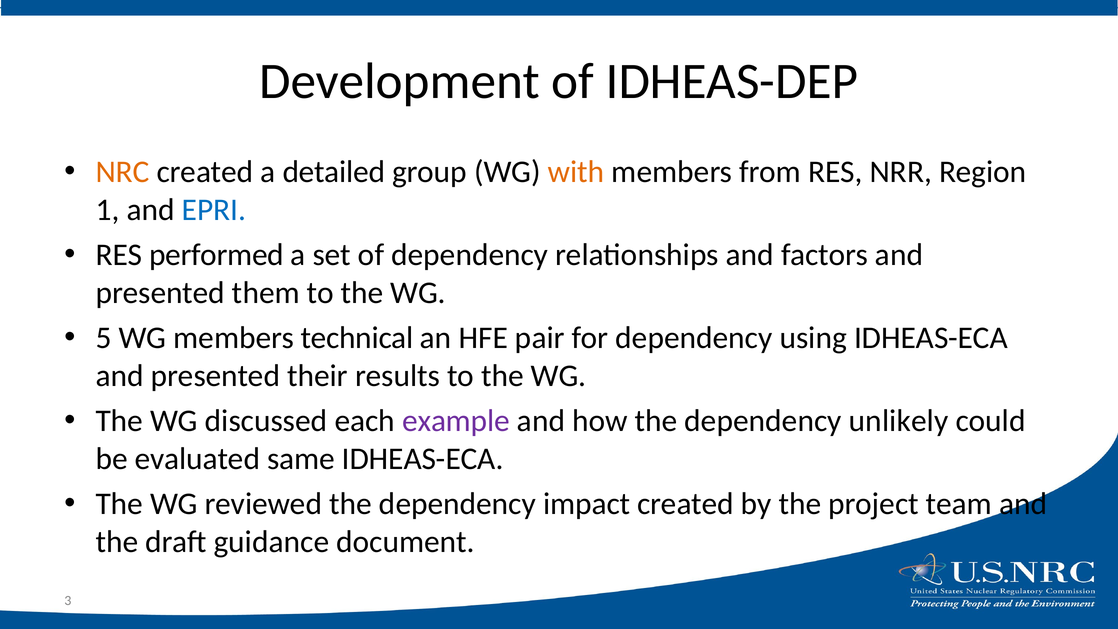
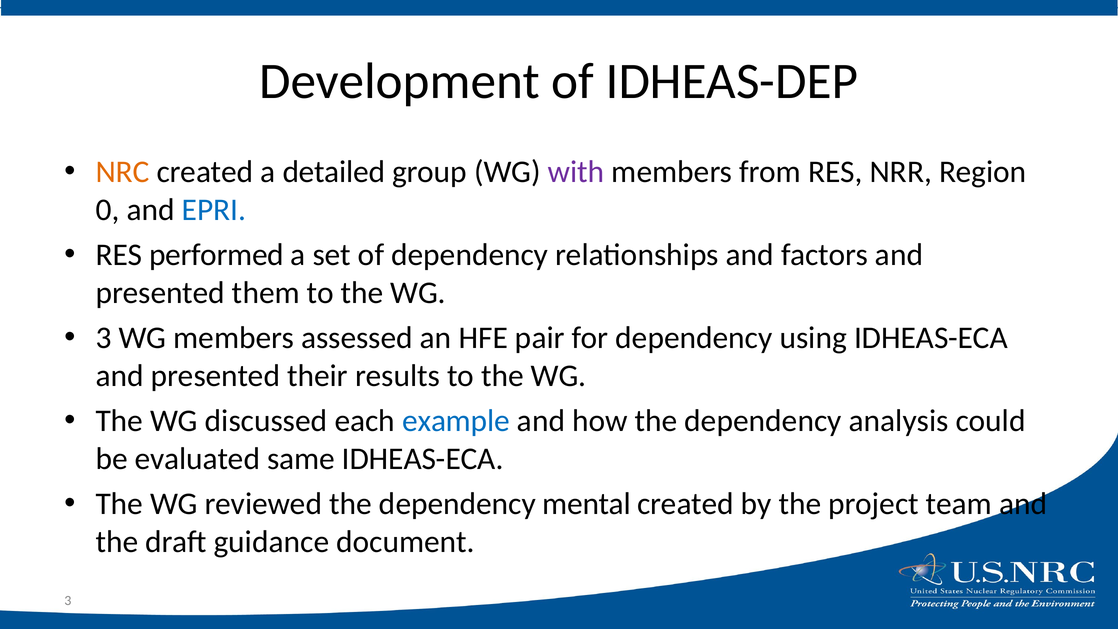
with colour: orange -> purple (576, 172)
1: 1 -> 0 (108, 210)
5: 5 -> 3 (104, 338)
technical: technical -> assessed (357, 338)
example colour: purple -> blue (456, 421)
unlikely: unlikely -> analysis (899, 421)
impact: impact -> mental (587, 504)
